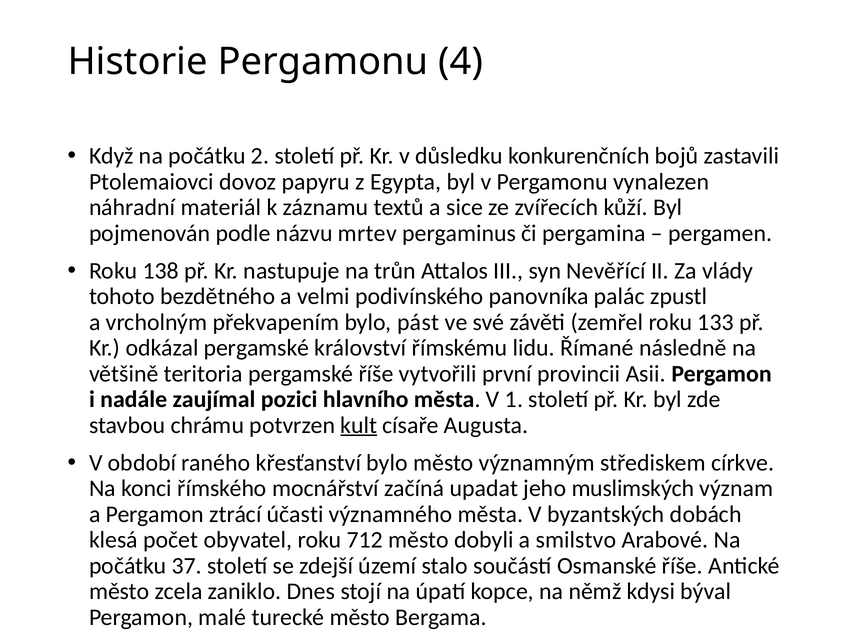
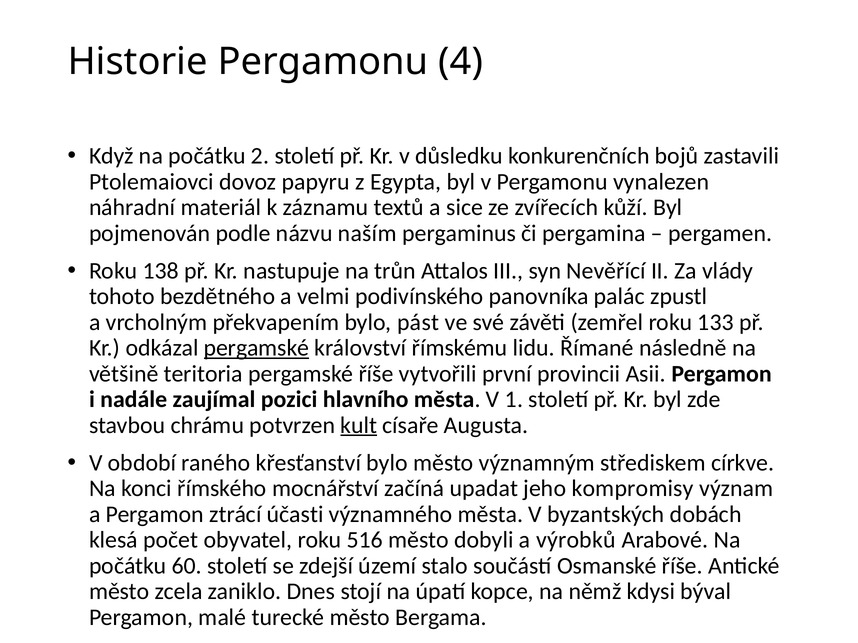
mrtev: mrtev -> naším (367, 233)
pergamské underline: none -> present (256, 348)
muslimských: muslimských -> kompromisy (633, 489)
712: 712 -> 516 (365, 540)
smilstvo: smilstvo -> výrobků (576, 540)
37: 37 -> 60 (187, 566)
